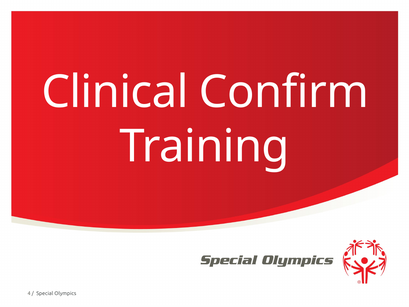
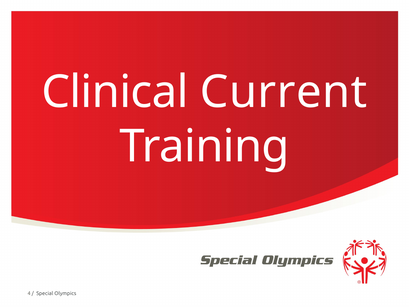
Confirm: Confirm -> Current (284, 92)
